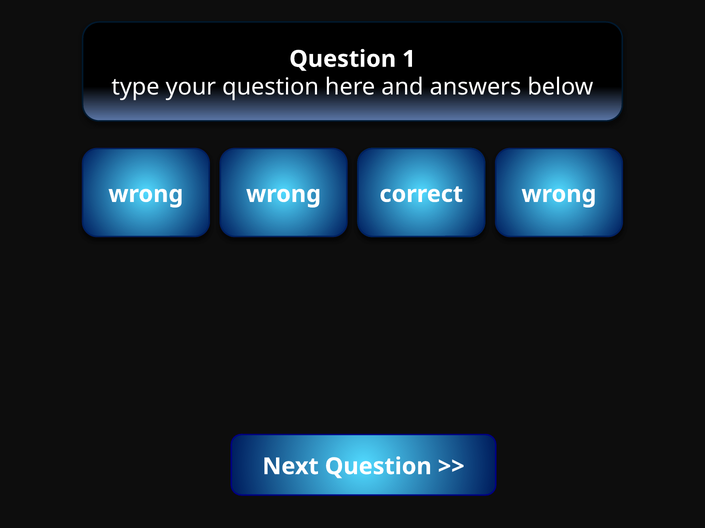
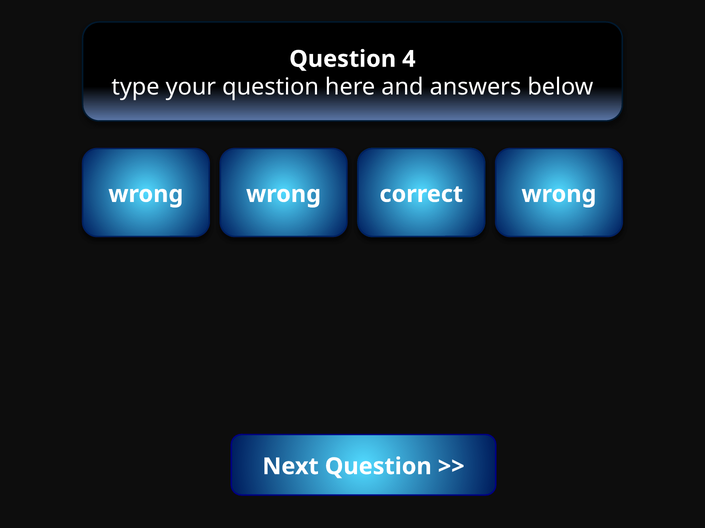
1: 1 -> 4 (409, 59)
